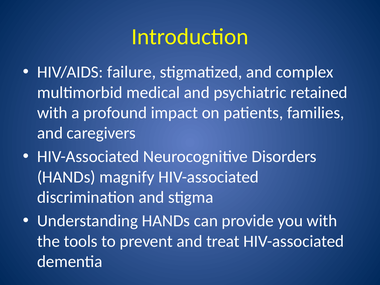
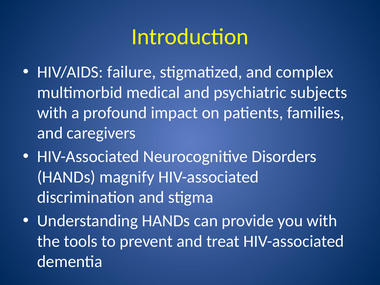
retained: retained -> subjects (319, 92)
